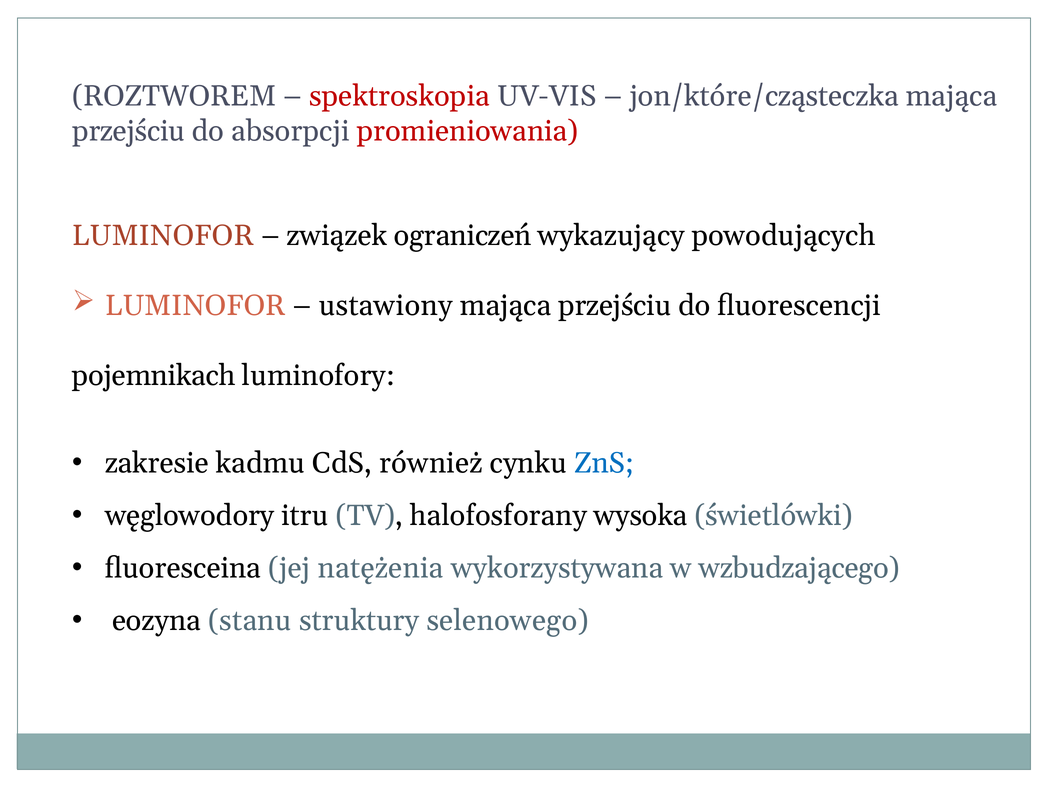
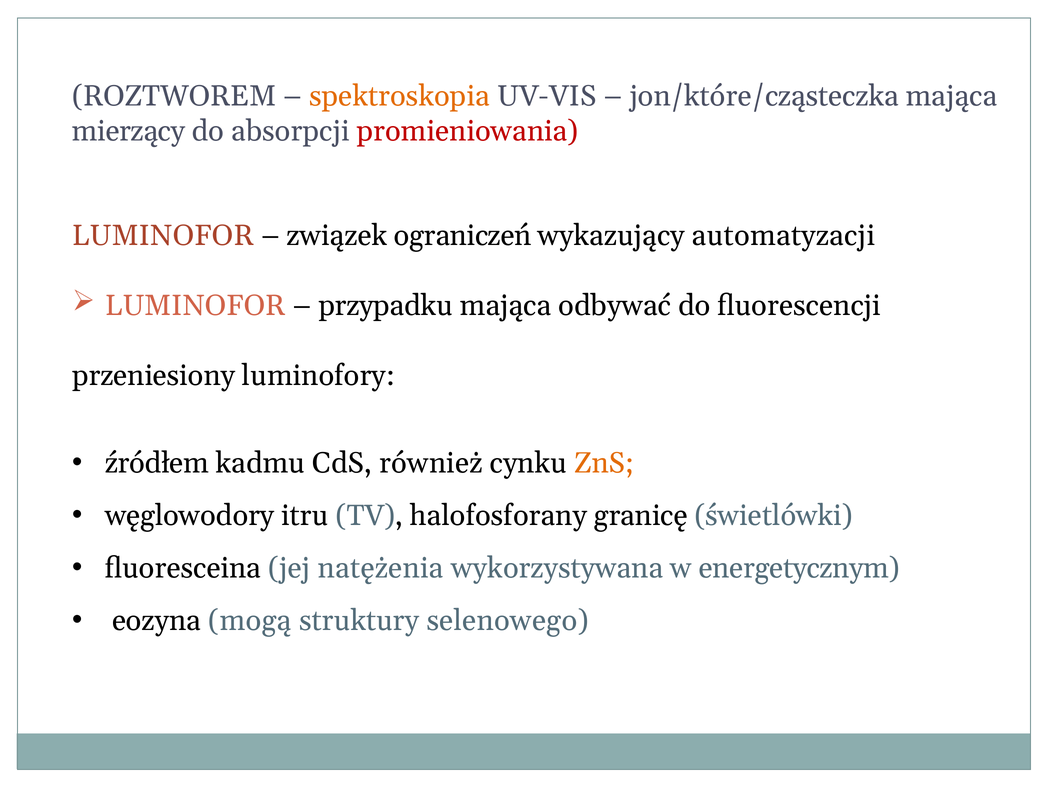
spektroskopia colour: red -> orange (400, 96)
przejściu: przejściu -> mierzący (129, 131)
powodujących: powodujących -> automatyzacji (783, 236)
ustawiony: ustawiony -> przypadku (386, 306)
przejściu: przejściu -> odbywać (615, 306)
pojemnikach: pojemnikach -> przeniesiony (154, 376)
zakresie: zakresie -> źródłem (157, 463)
ZnS colour: blue -> orange (604, 463)
wysoka: wysoka -> granicę (641, 516)
wzbudzającego: wzbudzającego -> energetycznym (799, 568)
stanu: stanu -> mogą (250, 620)
